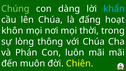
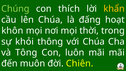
dàng: dàng -> thích (69, 9)
khẩn colour: light blue -> yellow (114, 9)
lòng: lòng -> khỏi (25, 42)
Phán: Phán -> Tông (26, 52)
